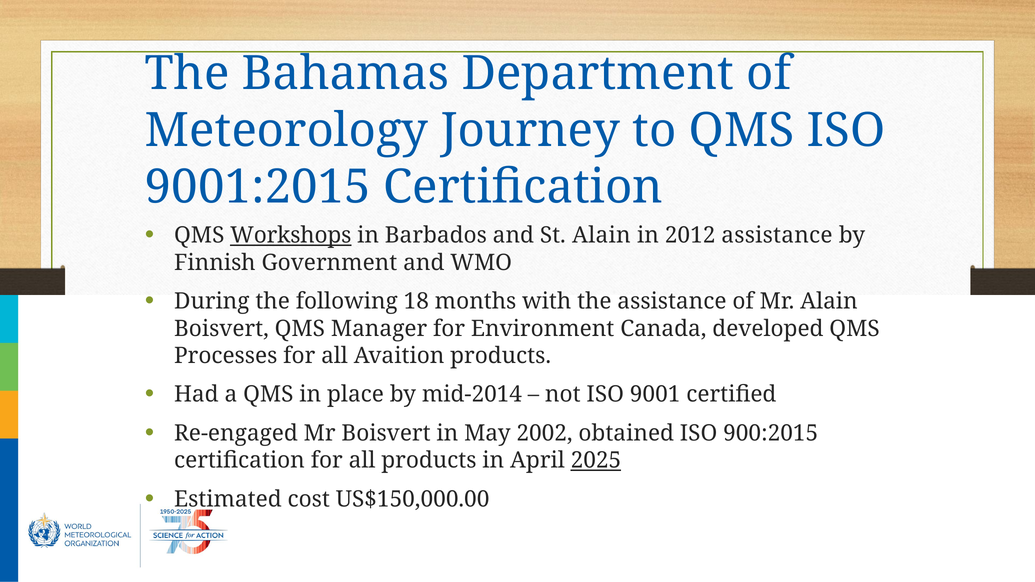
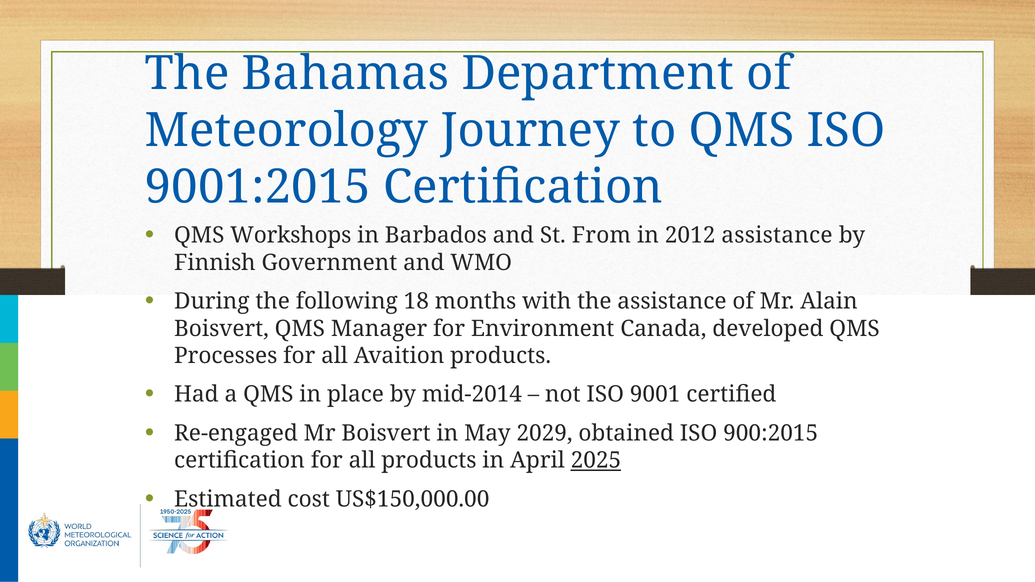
Workshops underline: present -> none (291, 235)
St Alain: Alain -> From (601, 235)
2002: 2002 -> 2029 (545, 433)
